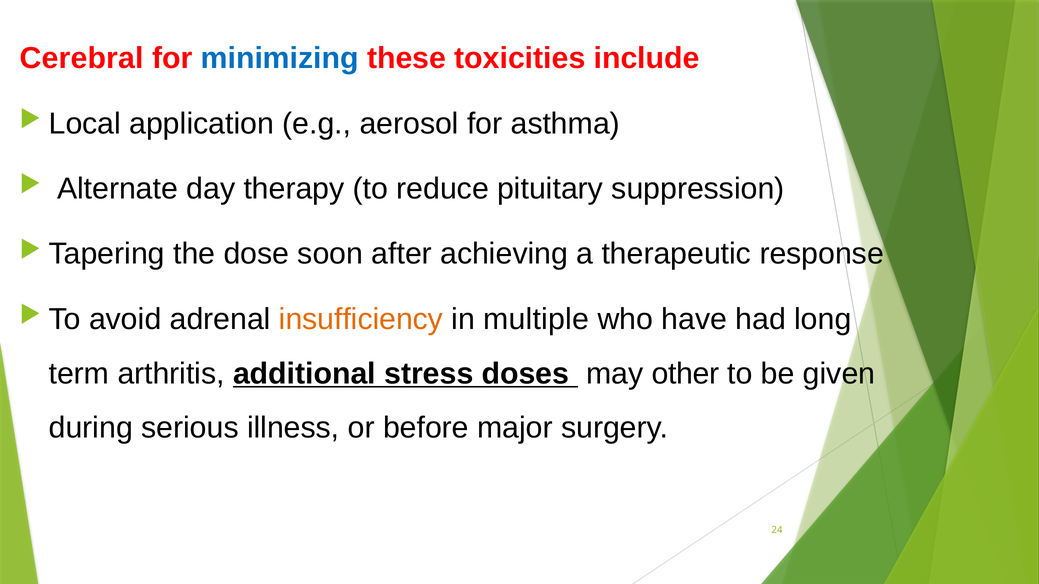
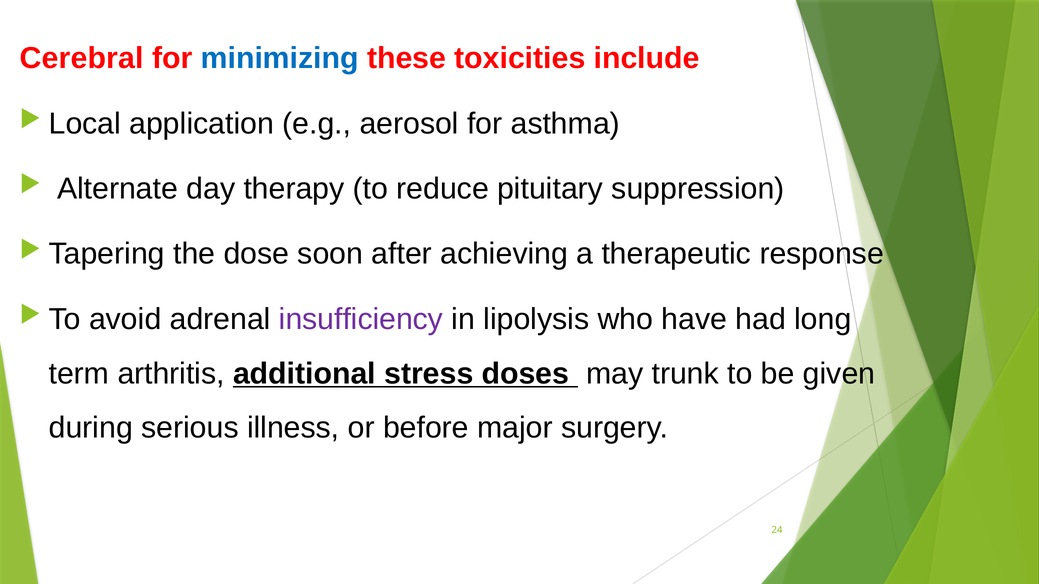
insufficiency colour: orange -> purple (361, 319)
multiple: multiple -> lipolysis (536, 319)
other: other -> trunk (685, 374)
